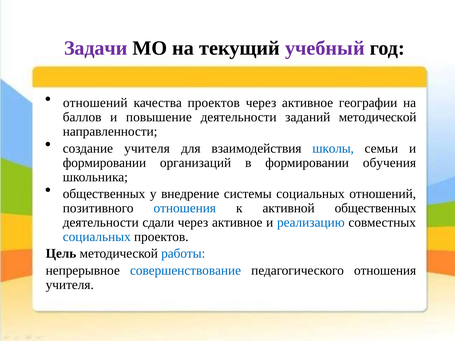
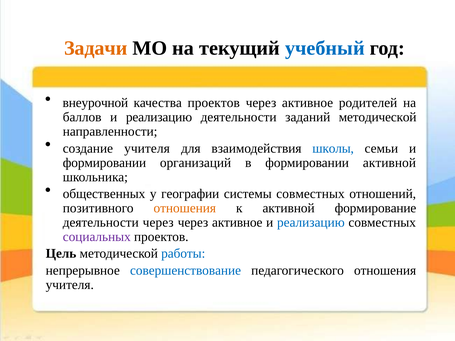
Задачи colour: purple -> orange (96, 48)
учебный colour: purple -> blue (325, 48)
отношений: отношений -> внеурочной (95, 103)
географии: географии -> родителей (368, 103)
повышение: повышение -> реализацию (159, 117)
формировании обучения: обучения -> активной (389, 163)
внедрение: внедрение -> географии (190, 194)
системы социальных: социальных -> совместных (310, 194)
отношения colour: blue -> orange (185, 208)
активной общественных: общественных -> формирование (375, 208)
деятельности сдали: сдали -> через (158, 223)
социальных colour: blue -> purple (97, 237)
